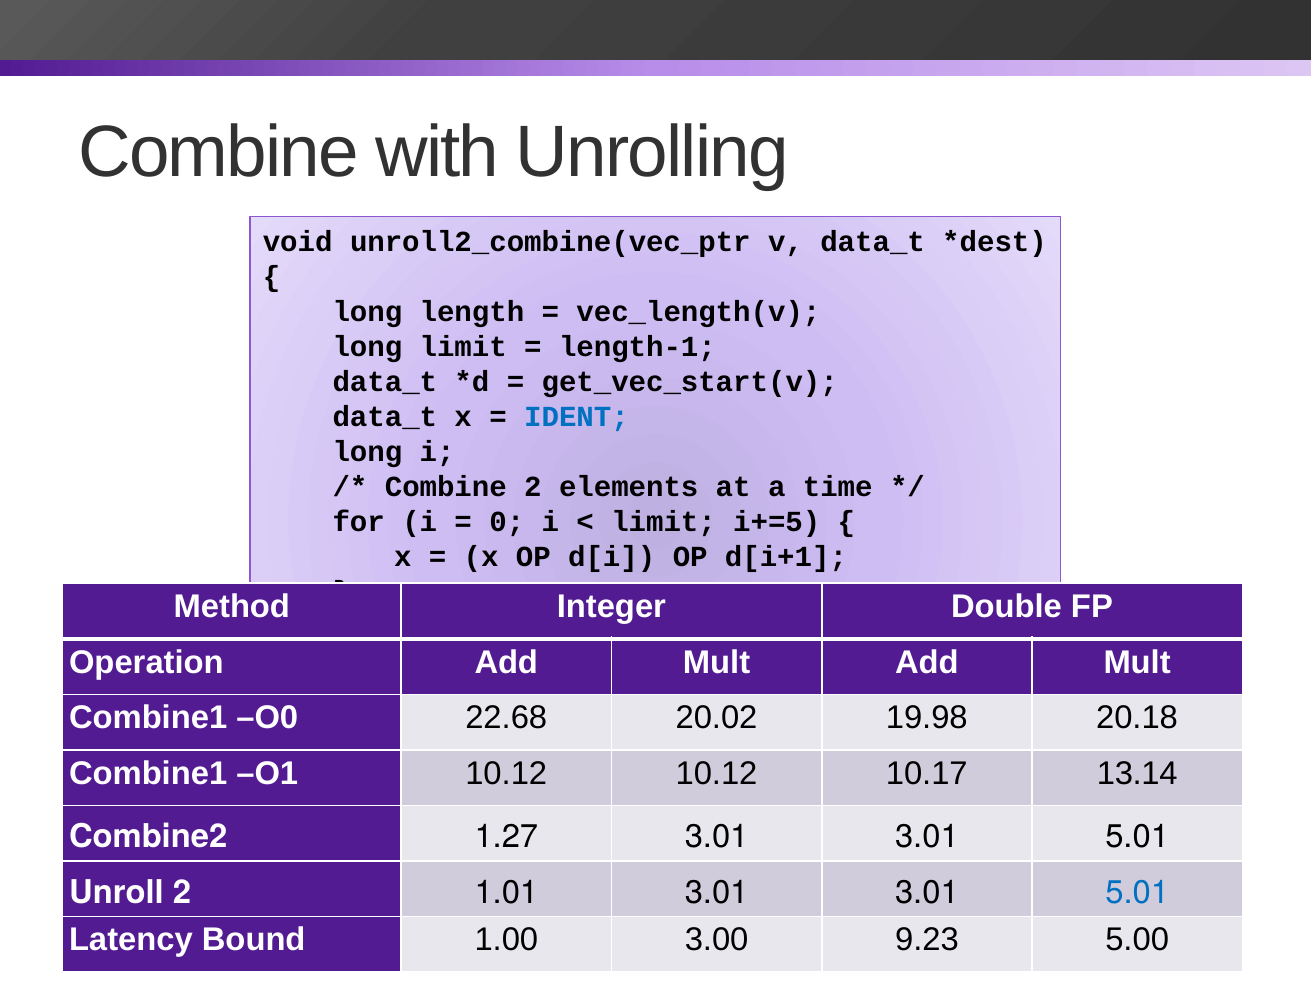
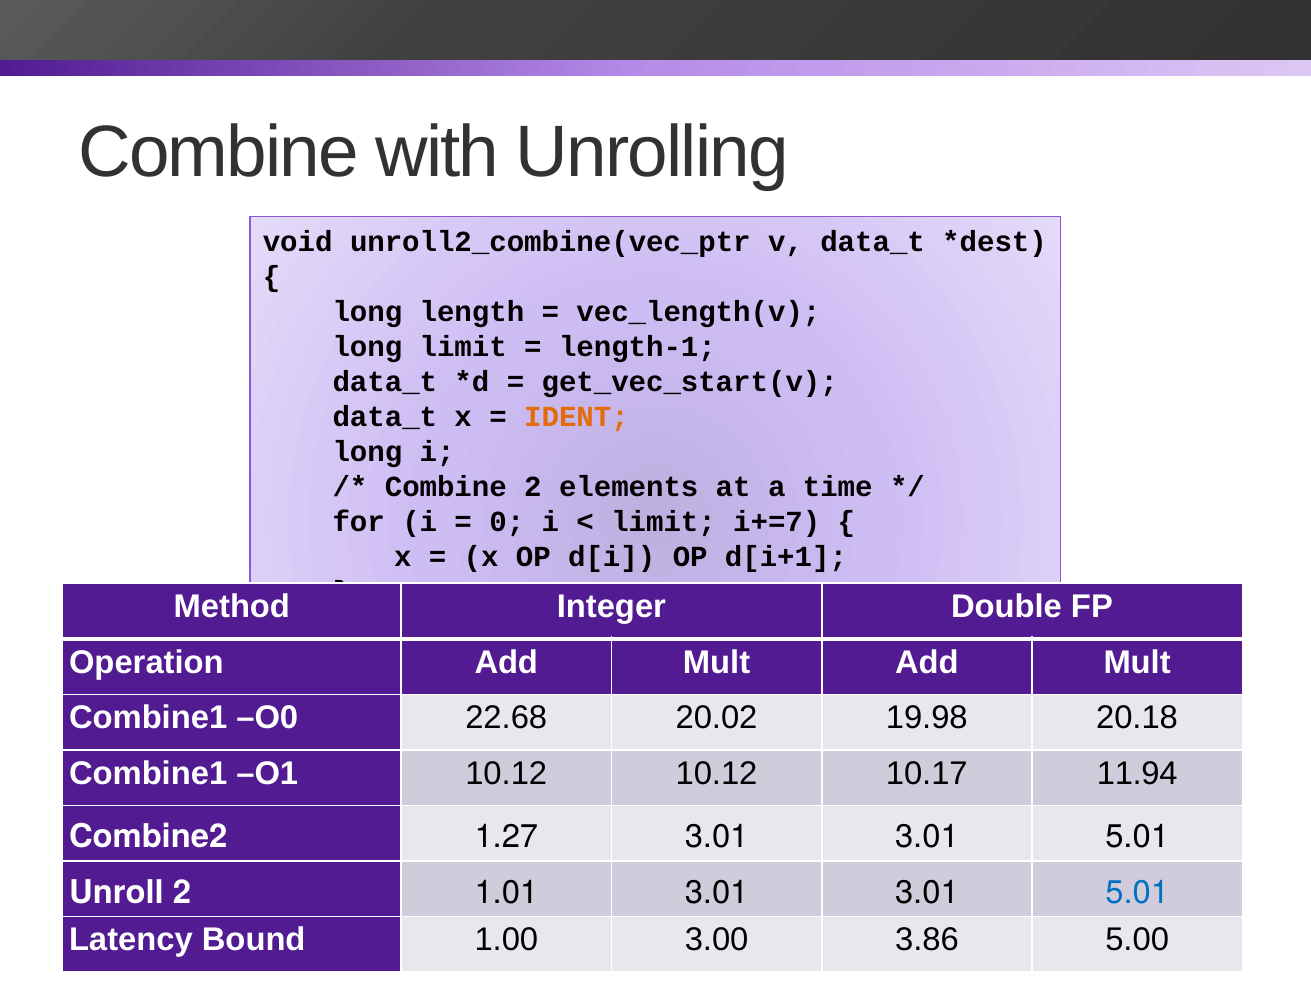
IDENT colour: blue -> orange (576, 417)
i+=5: i+=5 -> i+=7 (777, 522)
13.14: 13.14 -> 11.94 (1137, 774)
9.23: 9.23 -> 3.86 (927, 940)
